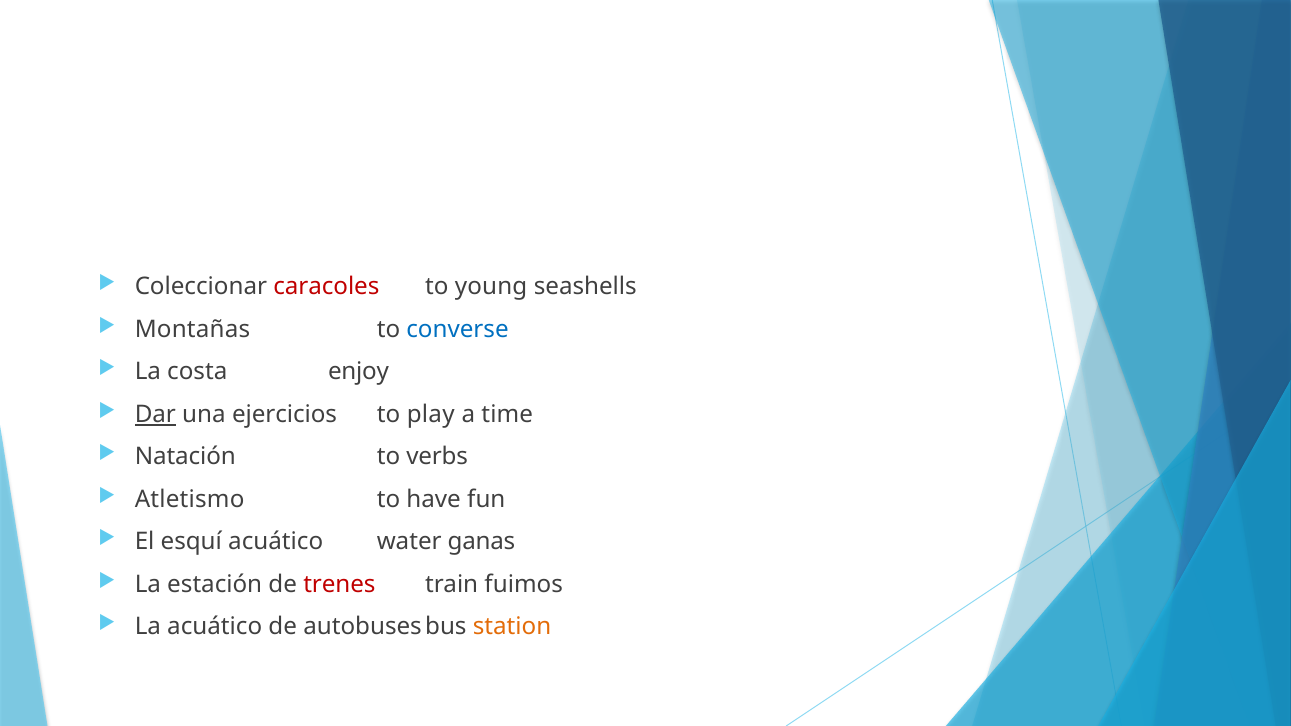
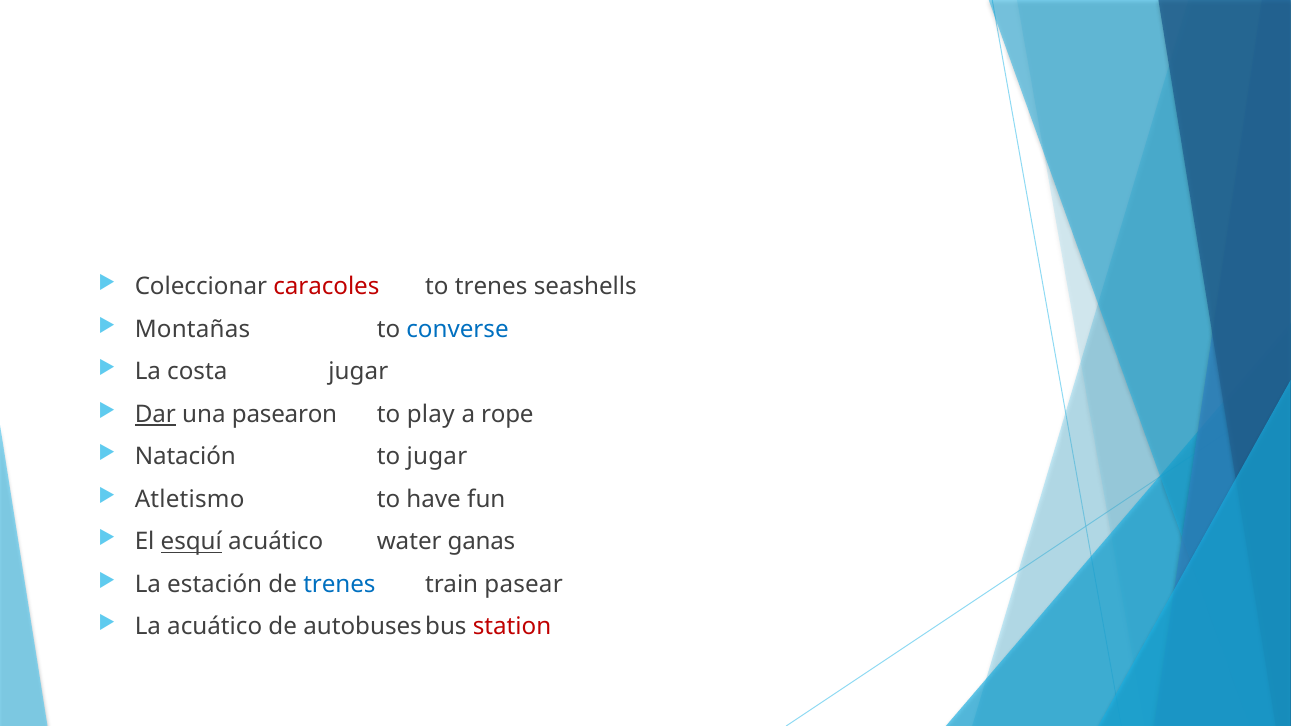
to young: young -> trenes (491, 287)
costa enjoy: enjoy -> jugar (358, 372)
ejercicios: ejercicios -> pasearon (285, 415)
time: time -> rope (507, 415)
to verbs: verbs -> jugar (437, 457)
esquí underline: none -> present (191, 542)
trenes colour: red -> blue (339, 585)
fuimos: fuimos -> pasear (524, 585)
station colour: orange -> red (512, 627)
